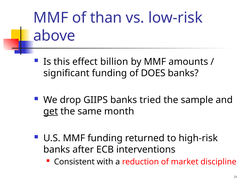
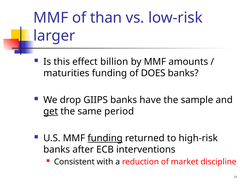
above: above -> larger (54, 36)
significant: significant -> maturities (66, 73)
tried: tried -> have (150, 100)
month: month -> period (119, 111)
funding underline: none -> present (105, 138)
